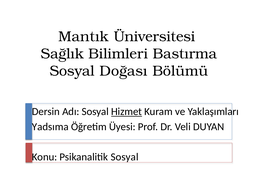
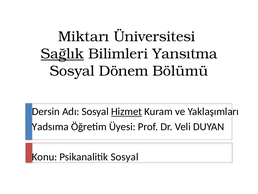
Mantık: Mantık -> Miktarı (84, 36)
Sağlık underline: none -> present (62, 54)
Bastırma: Bastırma -> Yansıtma (185, 54)
Doğası: Doğası -> Dönem (124, 71)
